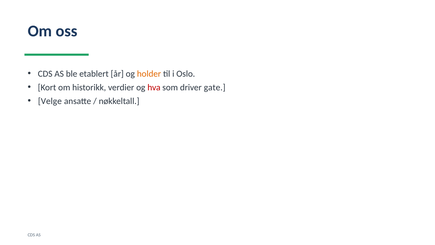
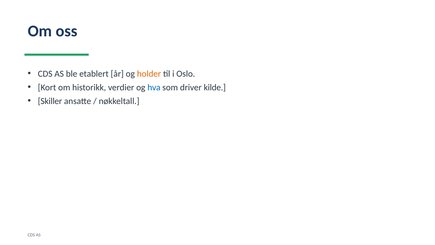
hva colour: red -> blue (154, 87)
gate: gate -> kilde (215, 87)
Velge: Velge -> Skiller (50, 101)
